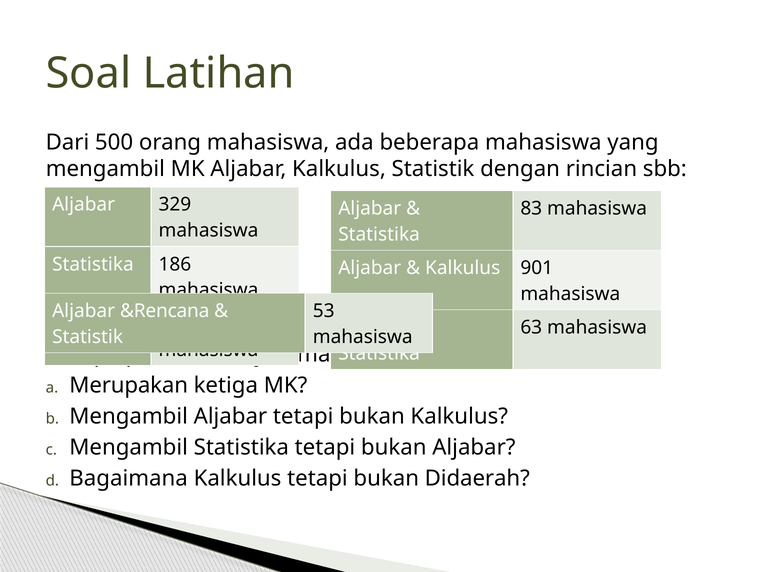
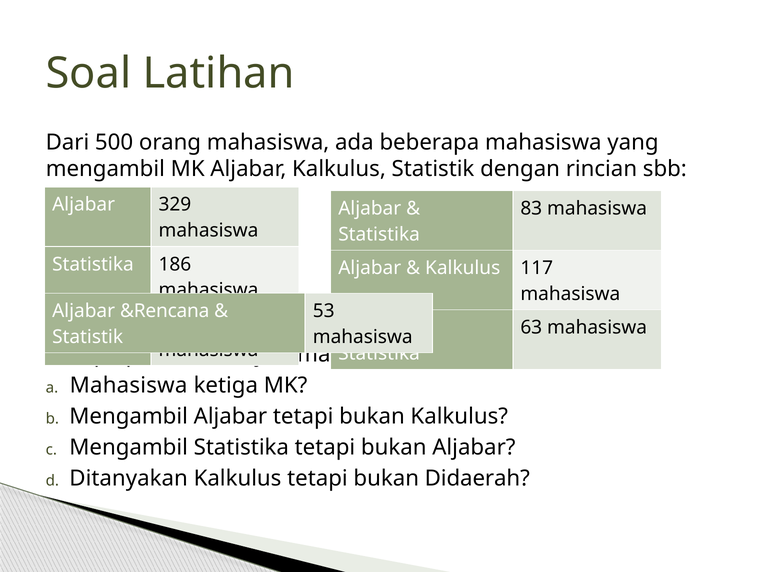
901: 901 -> 117 (537, 268)
Merupakan: Merupakan -> Mahasiswa (129, 386)
Bagaimana: Bagaimana -> Ditanyakan (129, 478)
